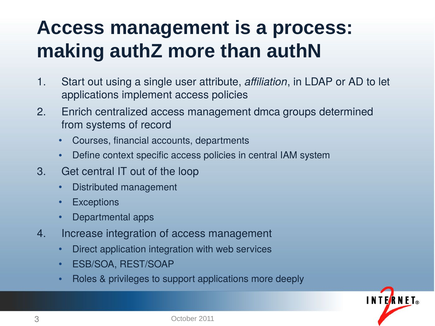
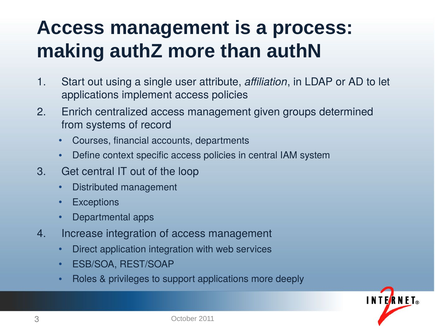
dmca: dmca -> given (267, 112)
